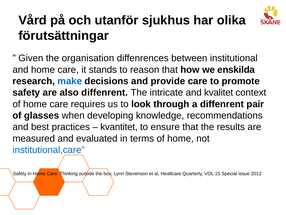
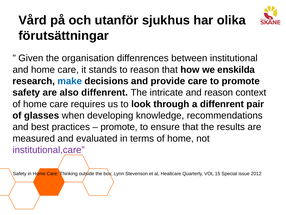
and kvalitet: kvalitet -> reason (219, 92)
kvantitet: kvantitet -> promote (119, 127)
institutional,care colour: blue -> purple (49, 150)
